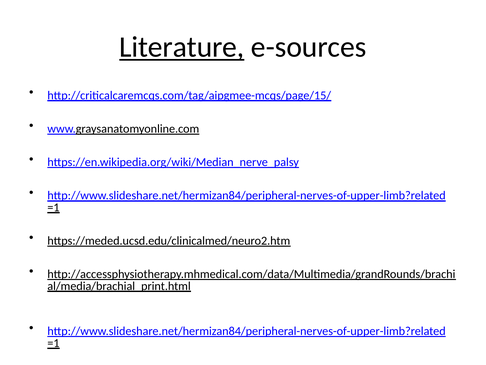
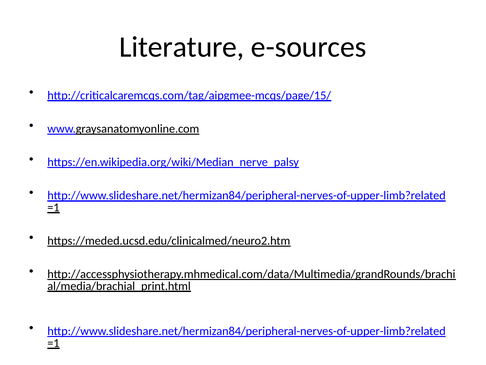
Literature underline: present -> none (182, 47)
